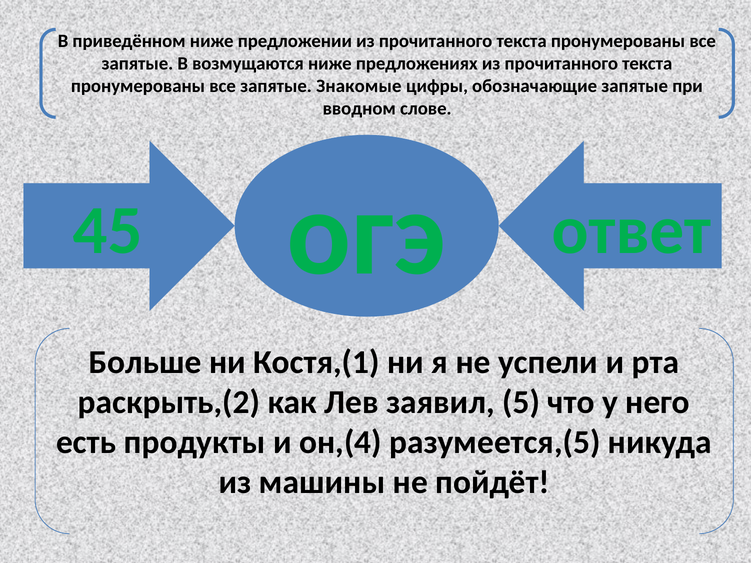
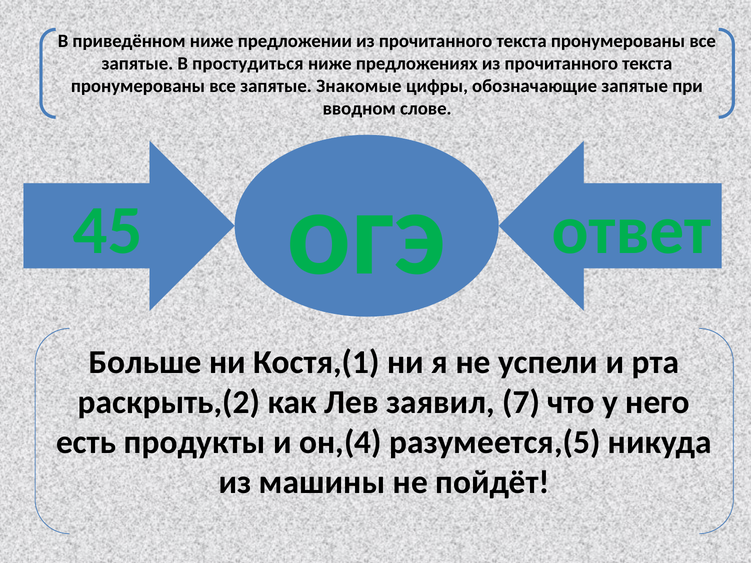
возмущаются: возмущаются -> простудиться (248, 63)
5: 5 -> 7 (521, 402)
